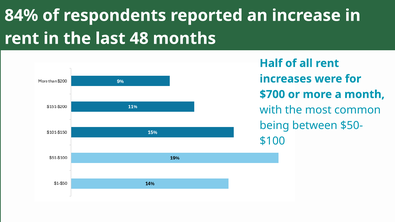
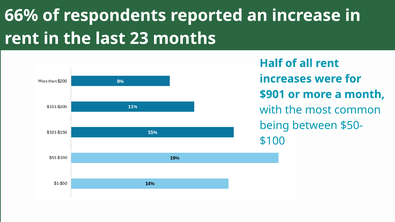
84%: 84% -> 66% (21, 15)
48: 48 -> 23 (139, 39)
$700: $700 -> $901 (272, 94)
